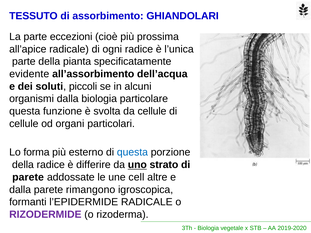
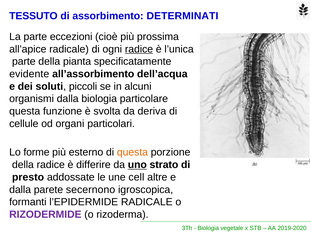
GHIANDOLARI: GHIANDOLARI -> DETERMINATI (182, 16)
radice underline: none -> present (139, 49)
da cellule: cellule -> deriva (152, 111)
forma: forma -> forme (36, 152)
questa colour: blue -> orange (132, 152)
parete: parete -> presto (28, 177)
rimangono: rimangono -> secernono (91, 190)
